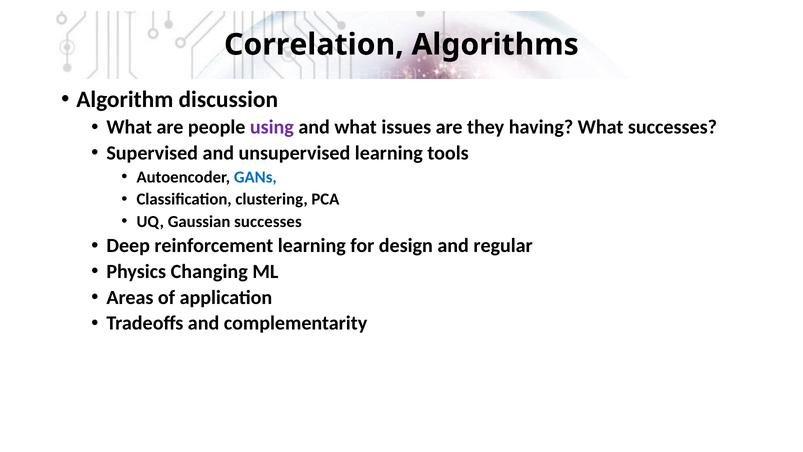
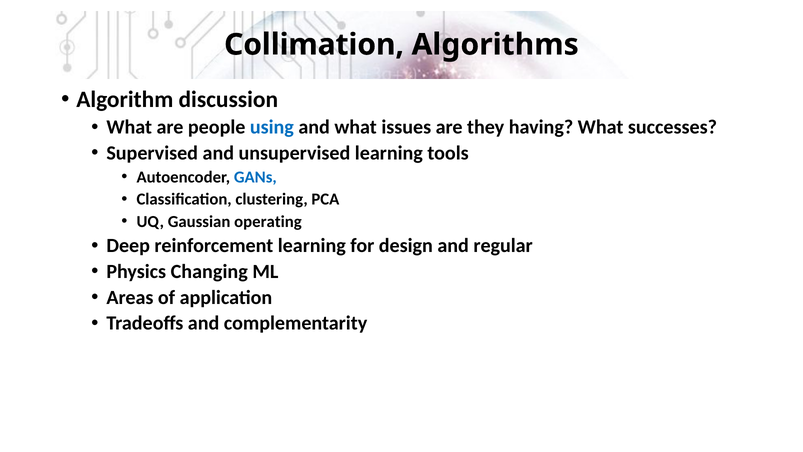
Correlation: Correlation -> Collimation (314, 45)
using colour: purple -> blue (272, 127)
Gaussian successes: successes -> operating (268, 222)
